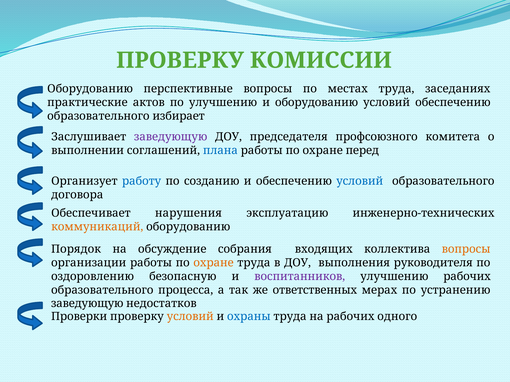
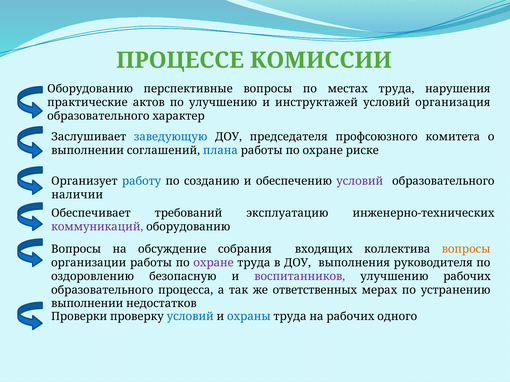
ПРОВЕРКУ: ПРОВЕРКУ -> ПРОЦЕССЕ (180, 60)
заседаниях: заседаниях -> нарушения (458, 89)
и оборудованию: оборудованию -> инструктажей (316, 103)
условий обеспечению: обеспечению -> организация (453, 103)
избирает: избирает -> характер (179, 116)
заведующую colour: purple -> blue (171, 137)
перед: перед -> риске (362, 151)
условий colour: blue -> purple (360, 181)
договора: договора -> наличии (77, 195)
нарушения: нарушения -> требований (189, 213)
коммуникаций colour: orange -> purple (97, 227)
Порядок: Порядок -> Вопросы (76, 250)
охране colour: orange -> purple (214, 263)
заведующую: заведующую -> выполнении (87, 304)
условий colour: orange -> blue (190, 317)
